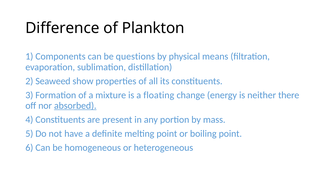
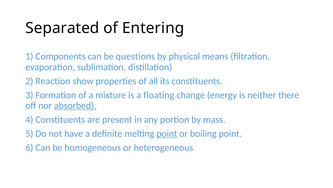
Difference: Difference -> Separated (62, 28)
Plankton: Plankton -> Entering (153, 28)
Seaweed: Seaweed -> Reaction (53, 81)
point underline: none -> present (167, 133)
